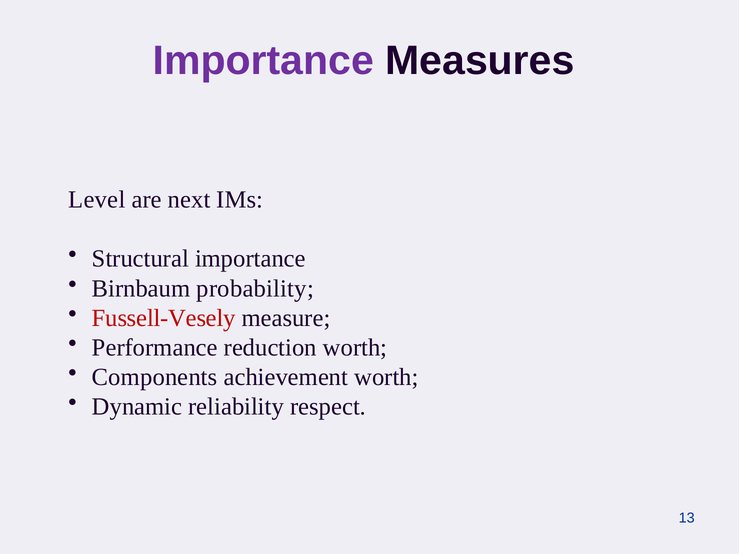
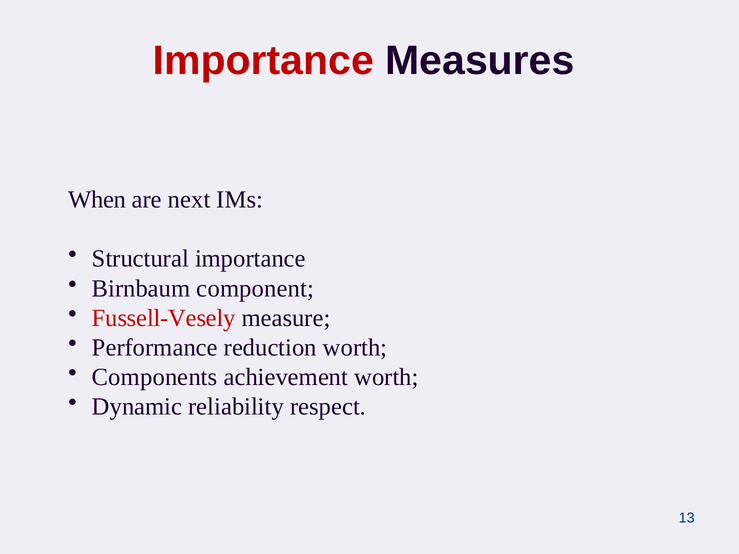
Importance colour: purple -> red (263, 61)
Level: Level -> When (97, 200)
probability: probability -> component (255, 289)
